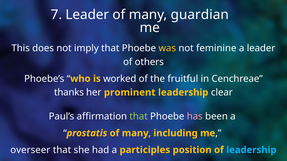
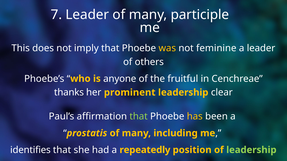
guardian: guardian -> participle (200, 15)
worked: worked -> anyone (120, 79)
has colour: pink -> yellow (195, 117)
overseer: overseer -> identifies (30, 150)
participles: participles -> repeatedly (145, 150)
leadership colour: light blue -> light green (251, 150)
